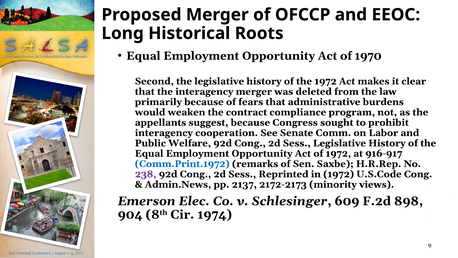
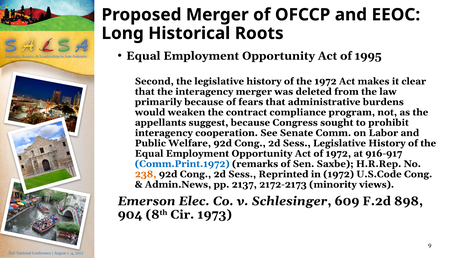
1970: 1970 -> 1995 (368, 56)
238 colour: purple -> orange (146, 174)
1974: 1974 -> 1973 (215, 214)
